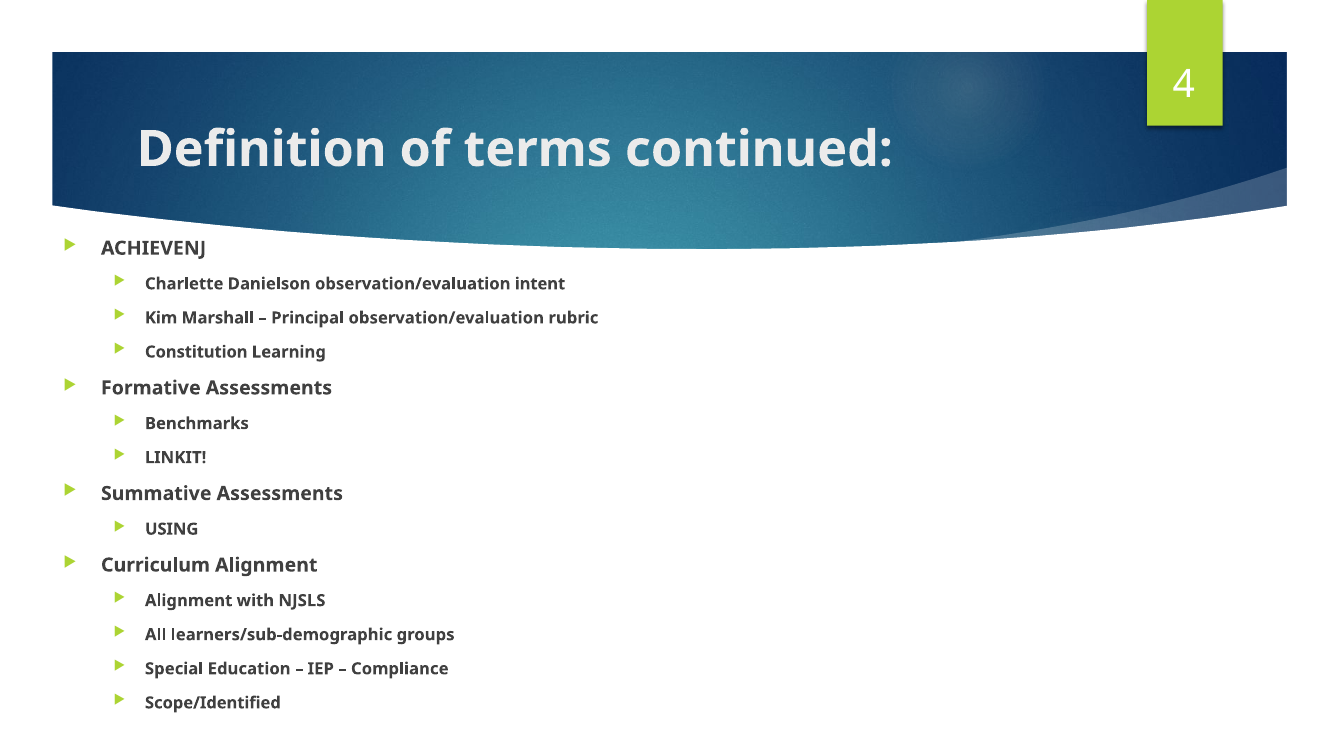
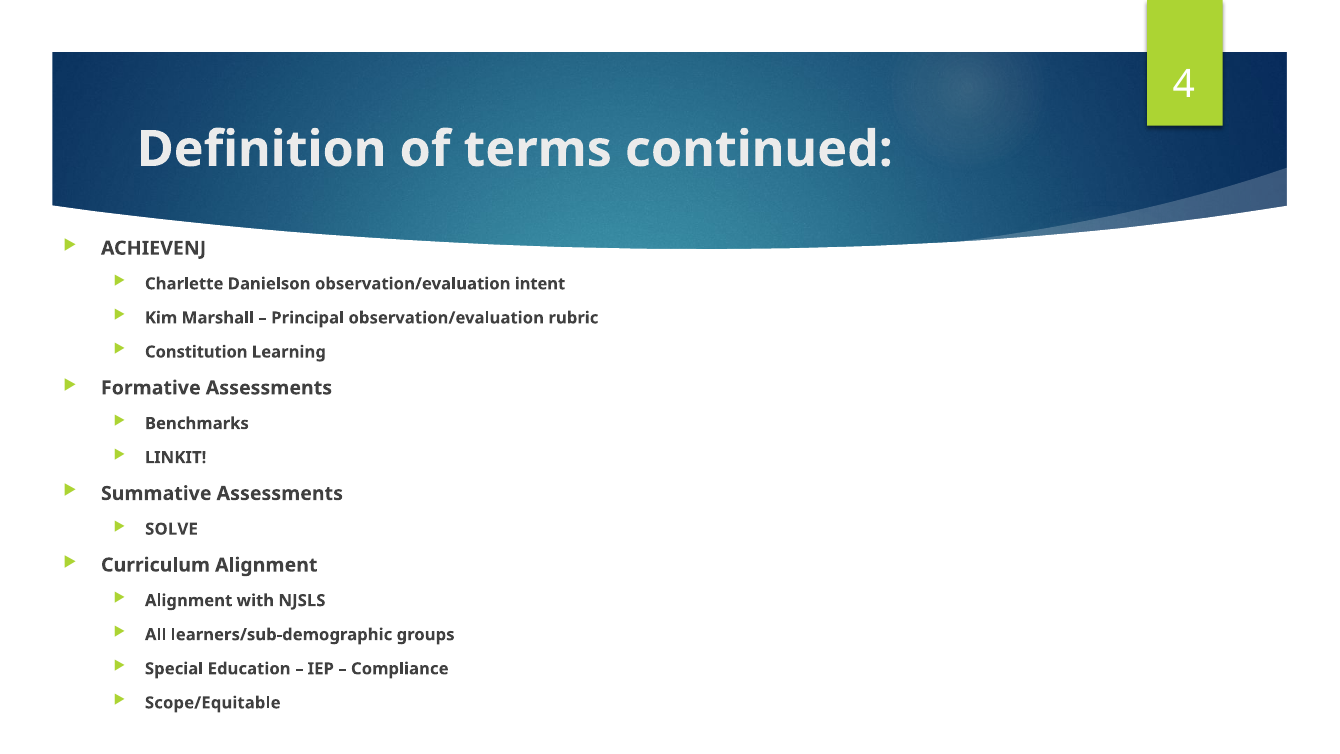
USING: USING -> SOLVE (171, 529)
Scope/Identified: Scope/Identified -> Scope/Equitable (213, 703)
